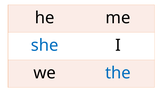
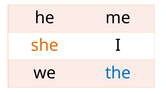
she colour: blue -> orange (45, 45)
